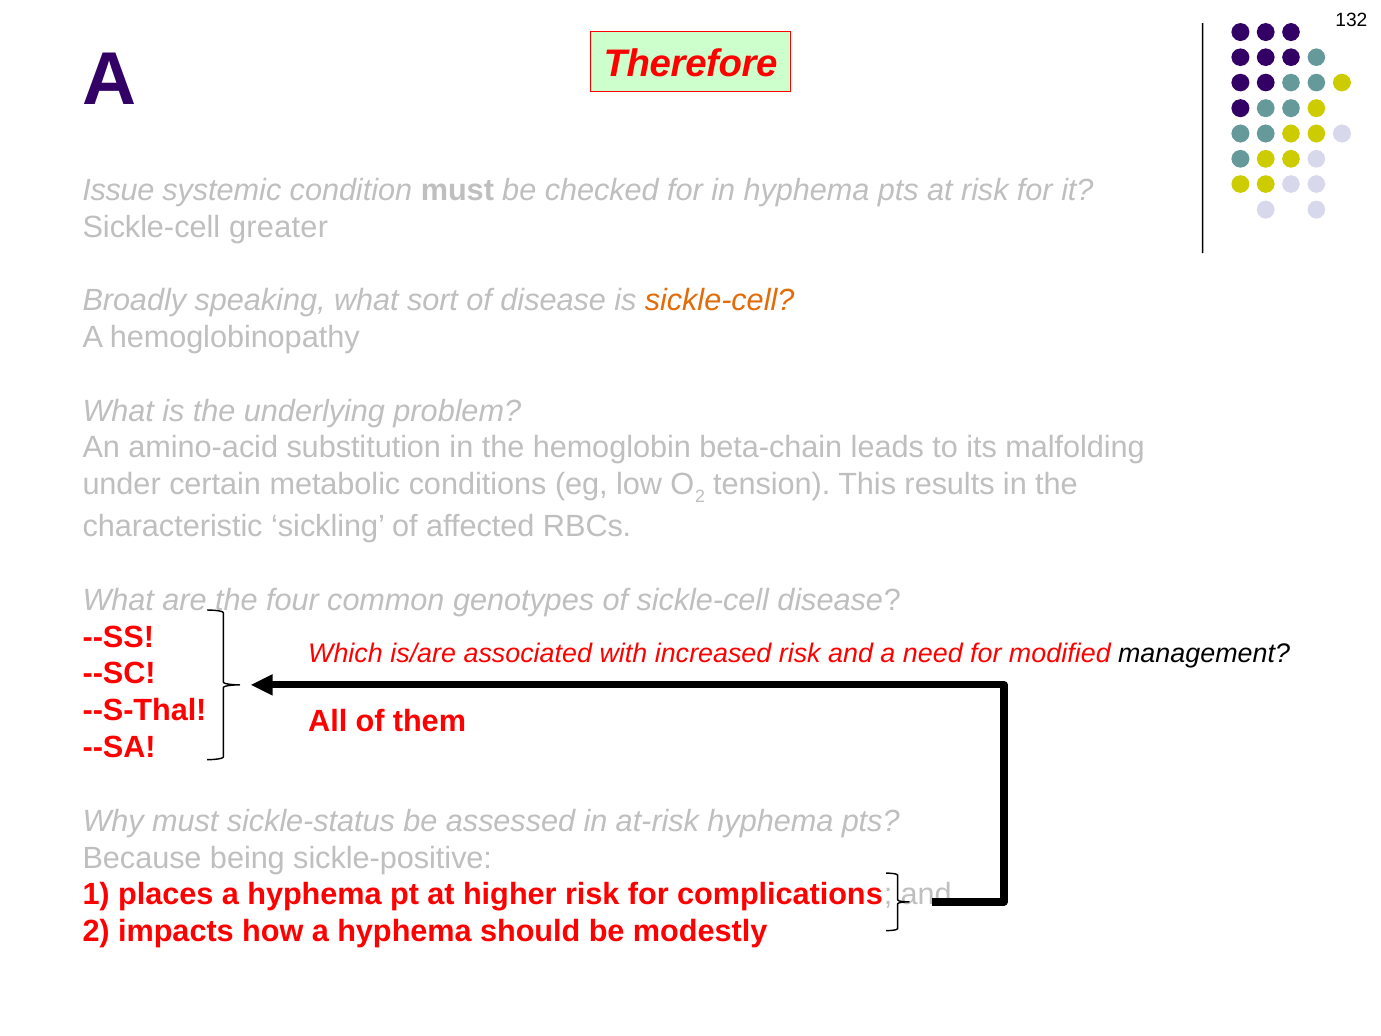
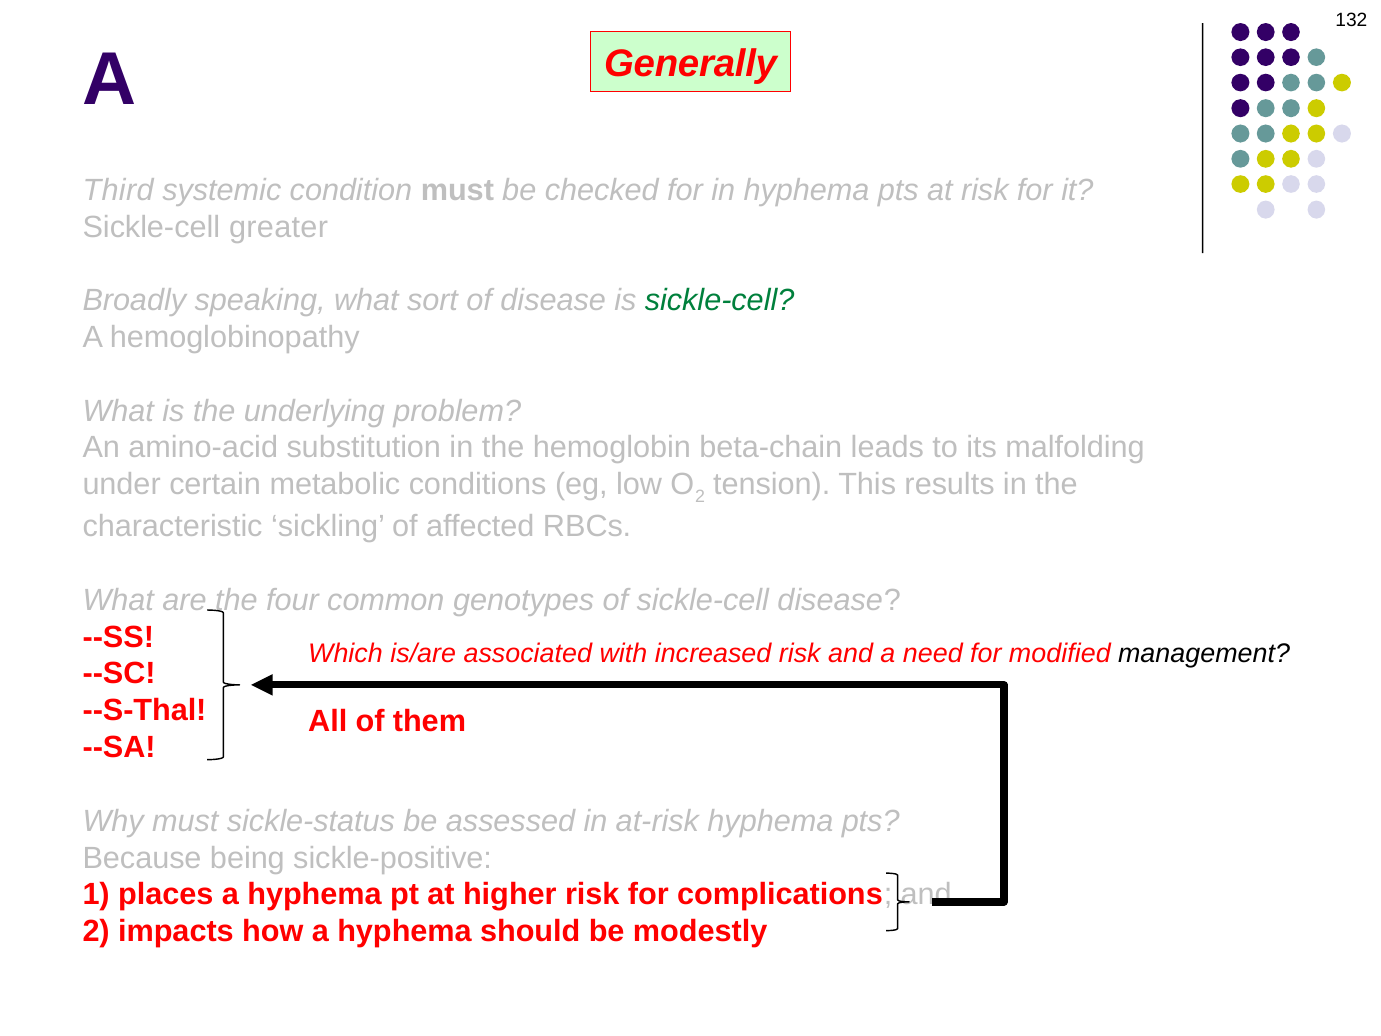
Therefore: Therefore -> Generally (691, 64)
Issue: Issue -> Third (118, 190)
sickle-cell colour: orange -> green (720, 300)
